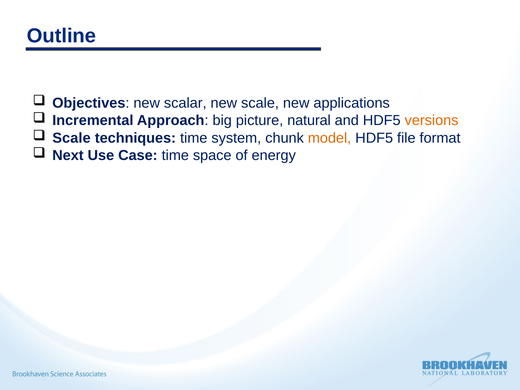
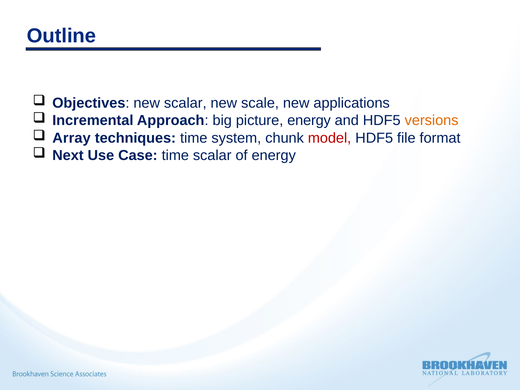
picture natural: natural -> energy (309, 121)
Scale: Scale -> Array (72, 138)
model colour: orange -> red (330, 138)
time space: space -> scalar (212, 155)
